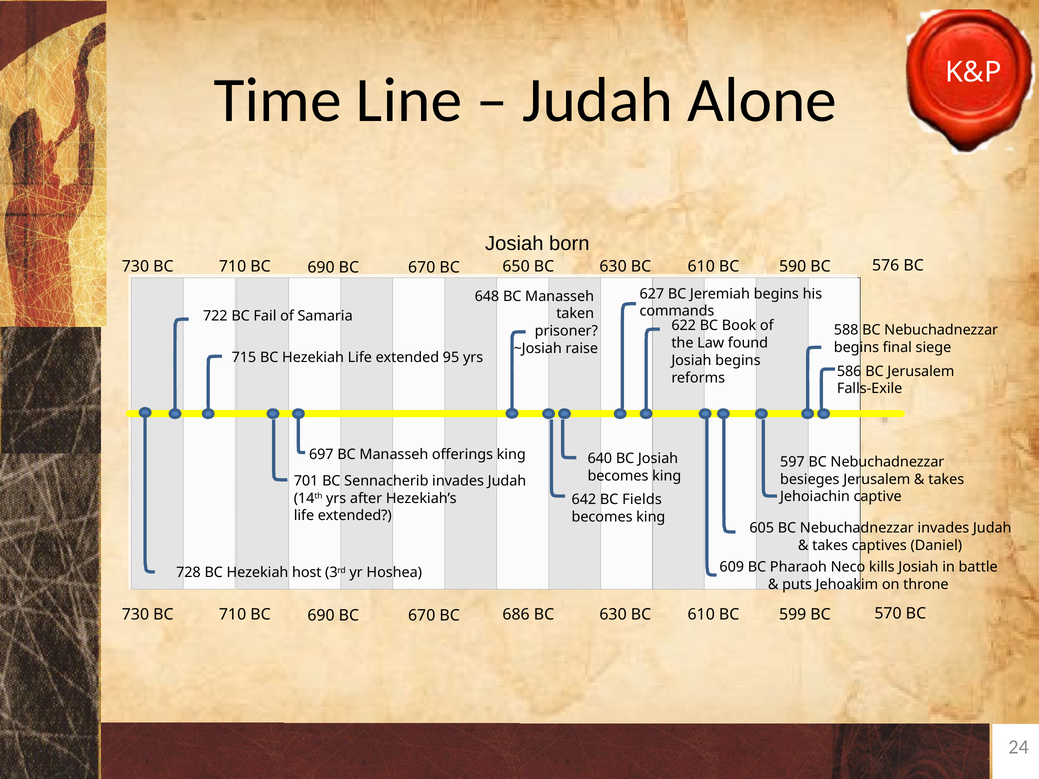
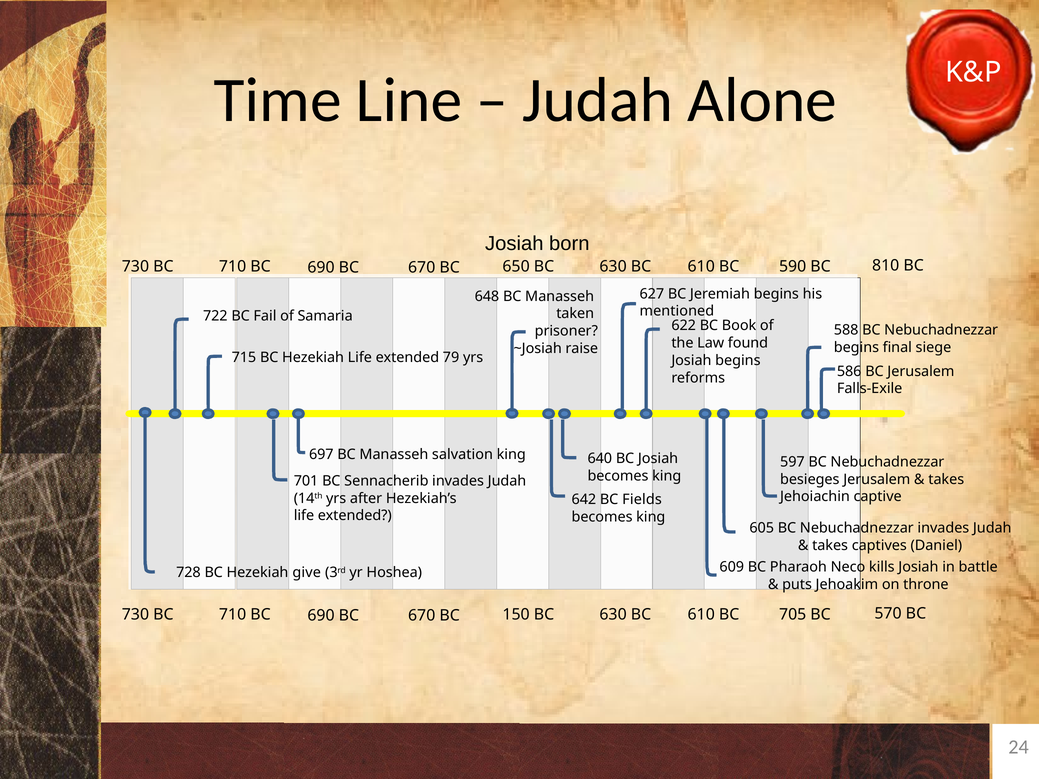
576: 576 -> 810 (886, 266)
commands: commands -> mentioned (677, 311)
95: 95 -> 79 (451, 358)
offerings: offerings -> salvation (462, 455)
host: host -> give (307, 573)
599: 599 -> 705 (793, 615)
686: 686 -> 150 (516, 615)
